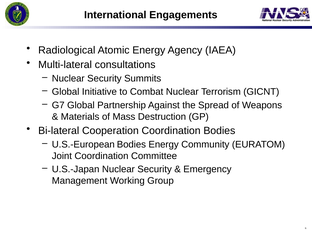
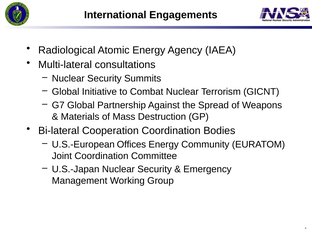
U.S.-European Bodies: Bodies -> Offices (131, 145)
